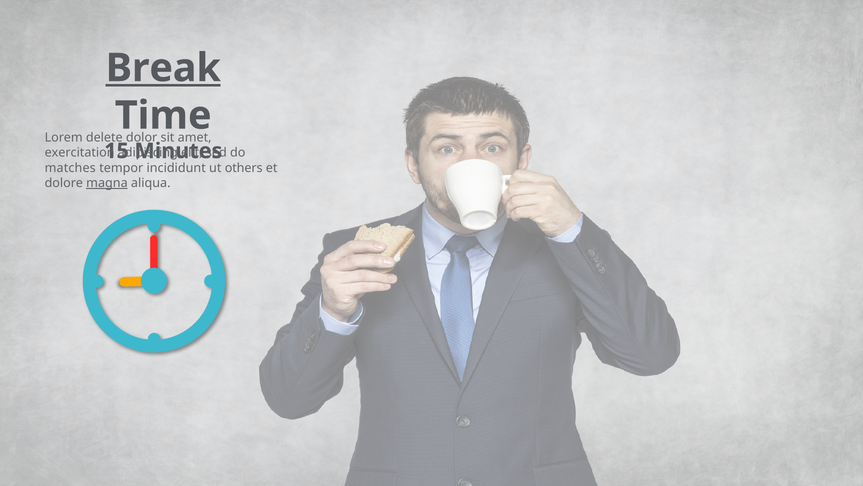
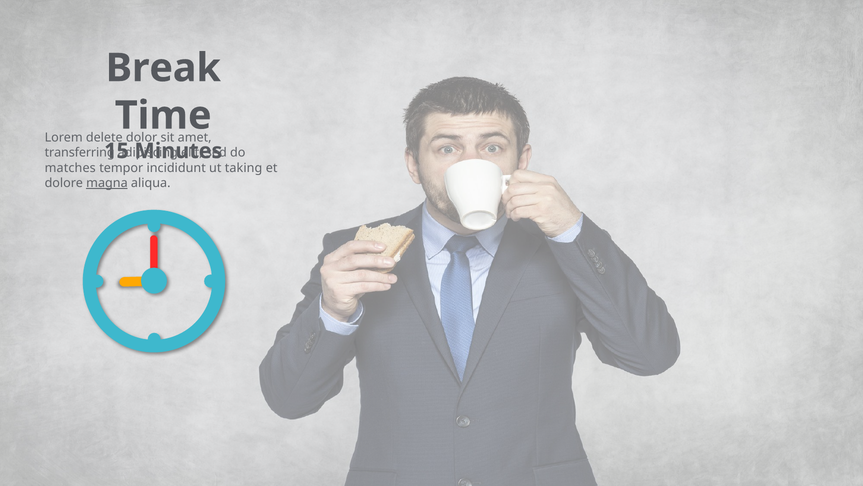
Break underline: present -> none (163, 68)
exercitation: exercitation -> transferring (80, 153)
others: others -> taking (244, 168)
